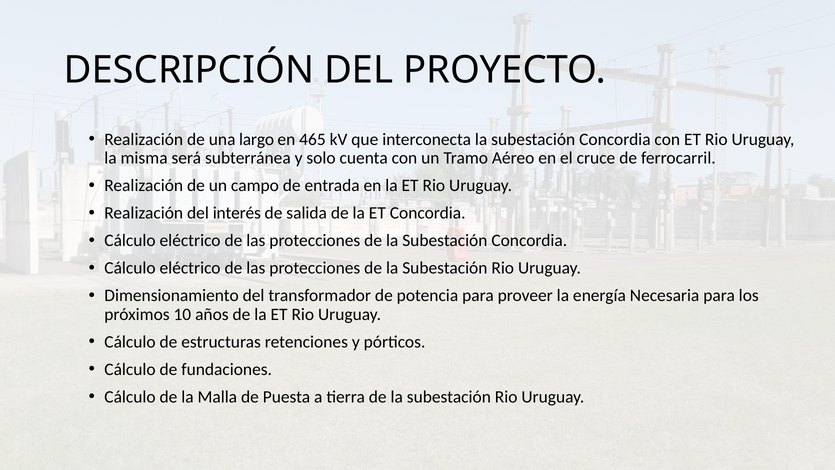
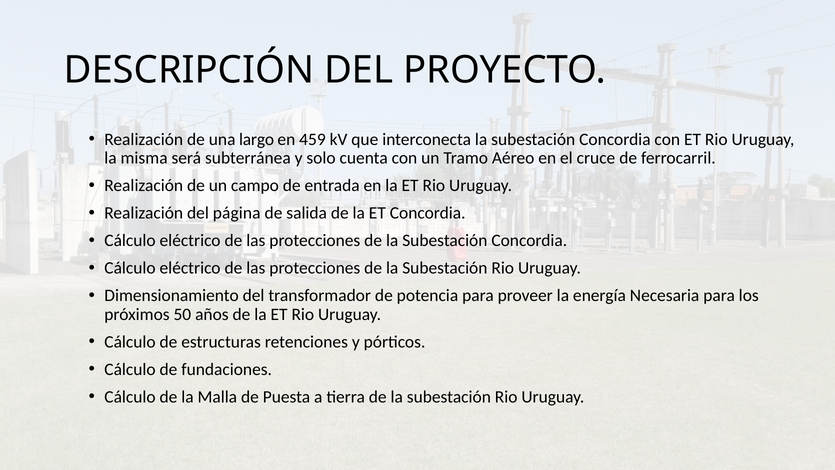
465: 465 -> 459 (312, 139)
interés: interés -> página (237, 213)
10: 10 -> 50 (182, 314)
